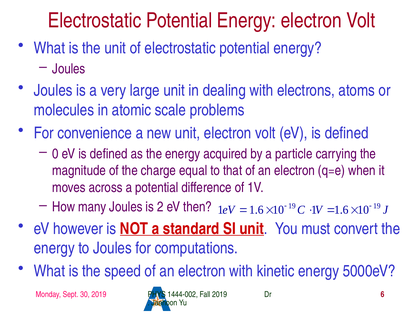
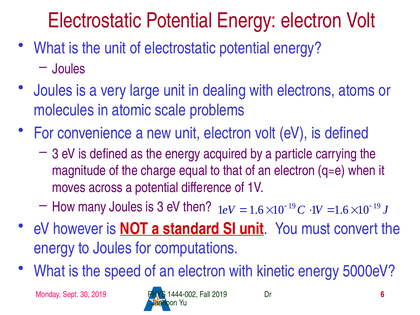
0: 0 -> 3 (55, 154)
is 2: 2 -> 3 (160, 207)
